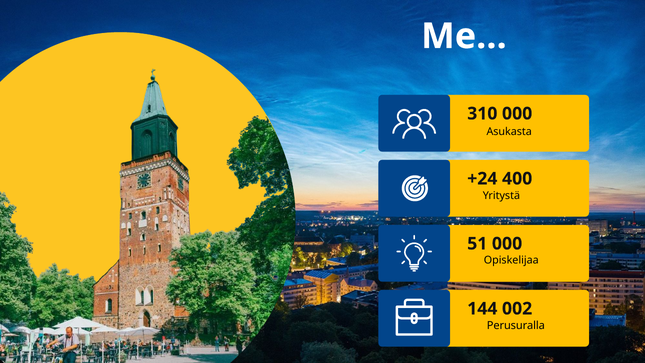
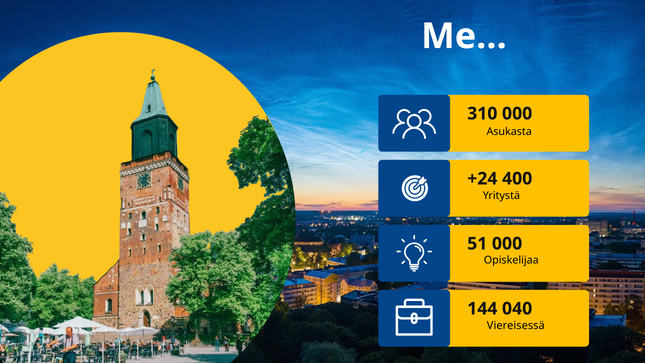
002: 002 -> 040 (517, 308)
Perusuralla: Perusuralla -> Viereisessä (516, 325)
